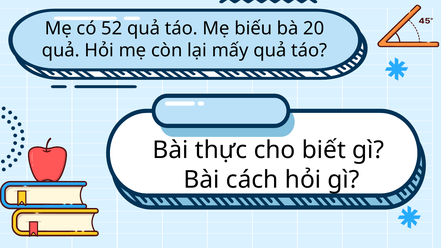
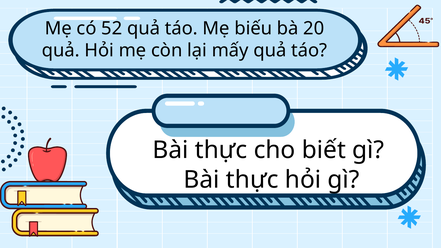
cách: cách -> thực (252, 180)
